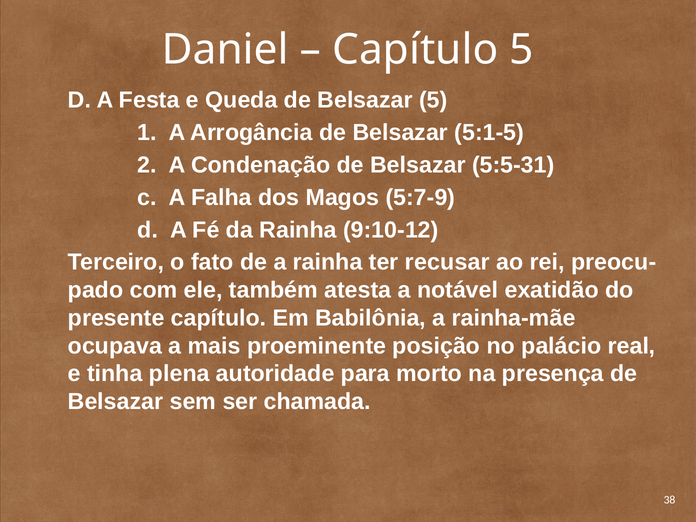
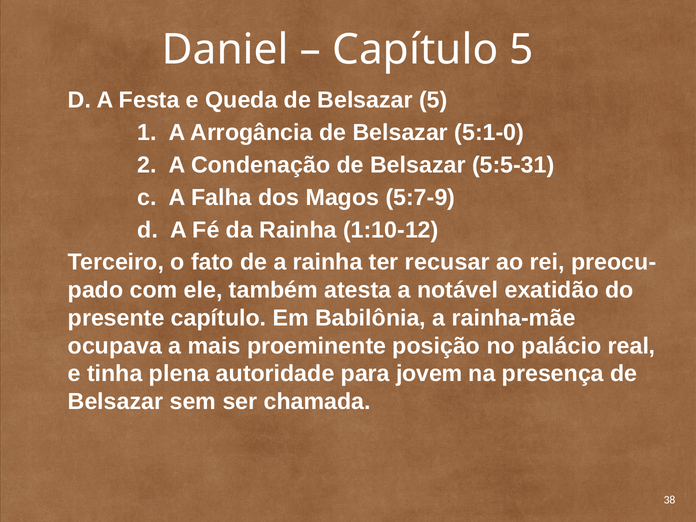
5:1-5: 5:1-5 -> 5:1-0 (489, 132)
9:10-12: 9:10-12 -> 1:10-12 (391, 230)
morto: morto -> jovem (429, 374)
